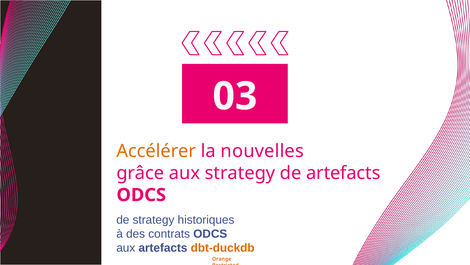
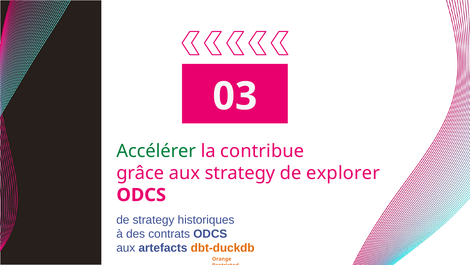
Accélérer colour: orange -> green (156, 151)
nouvelles: nouvelles -> contribue (262, 151)
de artefacts: artefacts -> explorer (343, 173)
